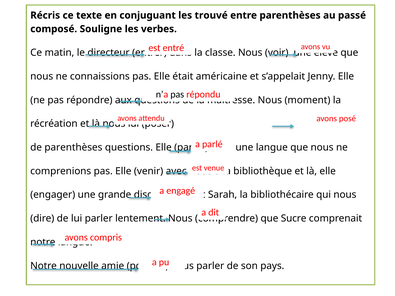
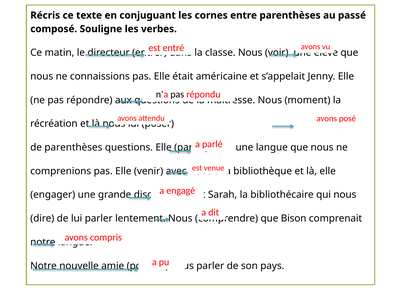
trouvé: trouvé -> cornes (211, 15)
Sucre: Sucre -> Bison (294, 219)
